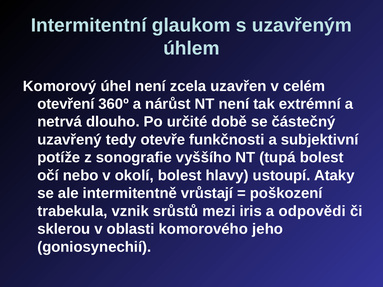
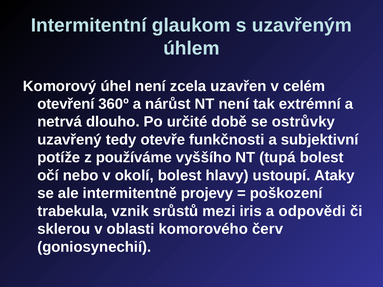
částečný: částečný -> ostrůvky (303, 122)
sonografie: sonografie -> používáme (134, 158)
vrůstají: vrůstají -> projevy (207, 193)
jeho: jeho -> červ (268, 229)
